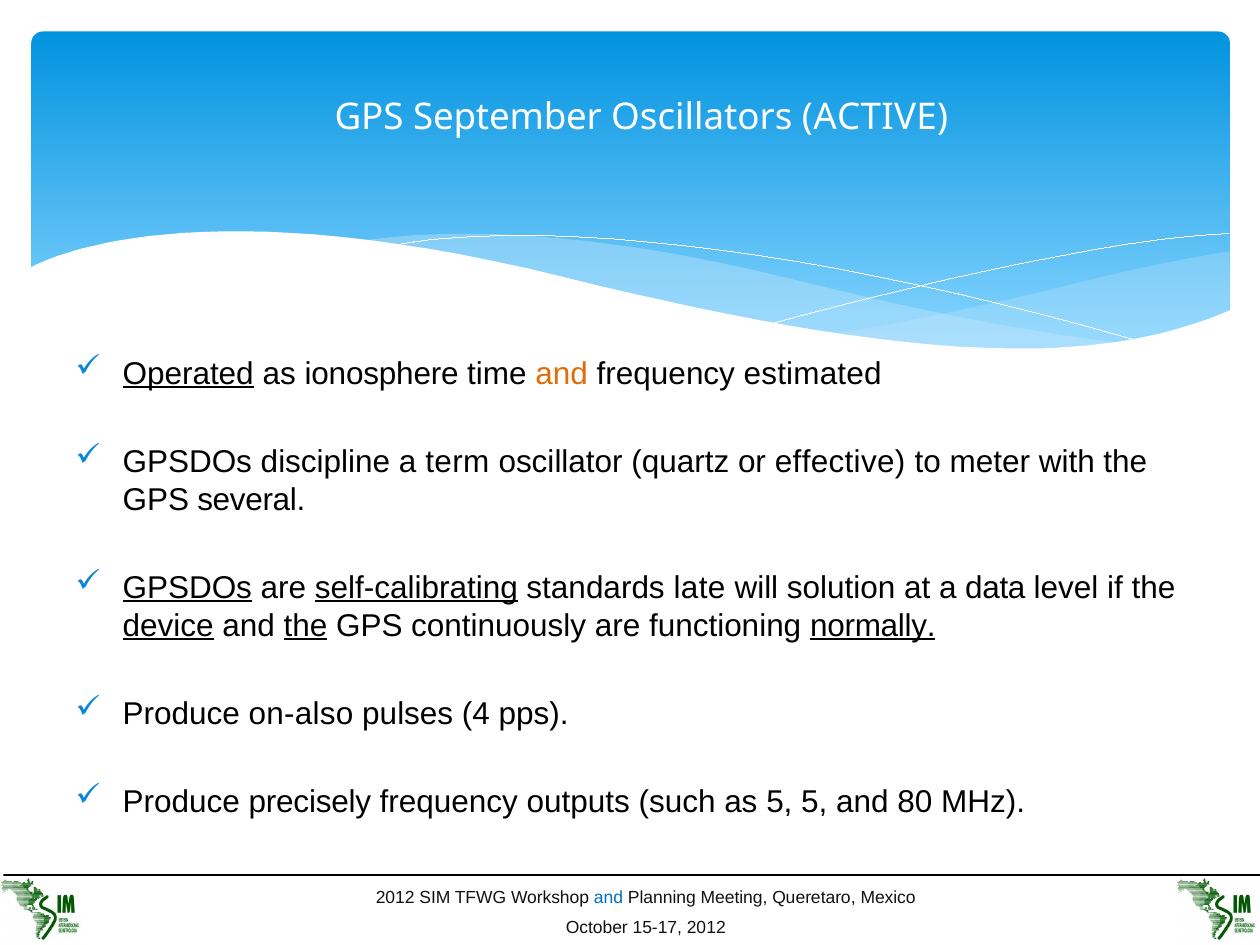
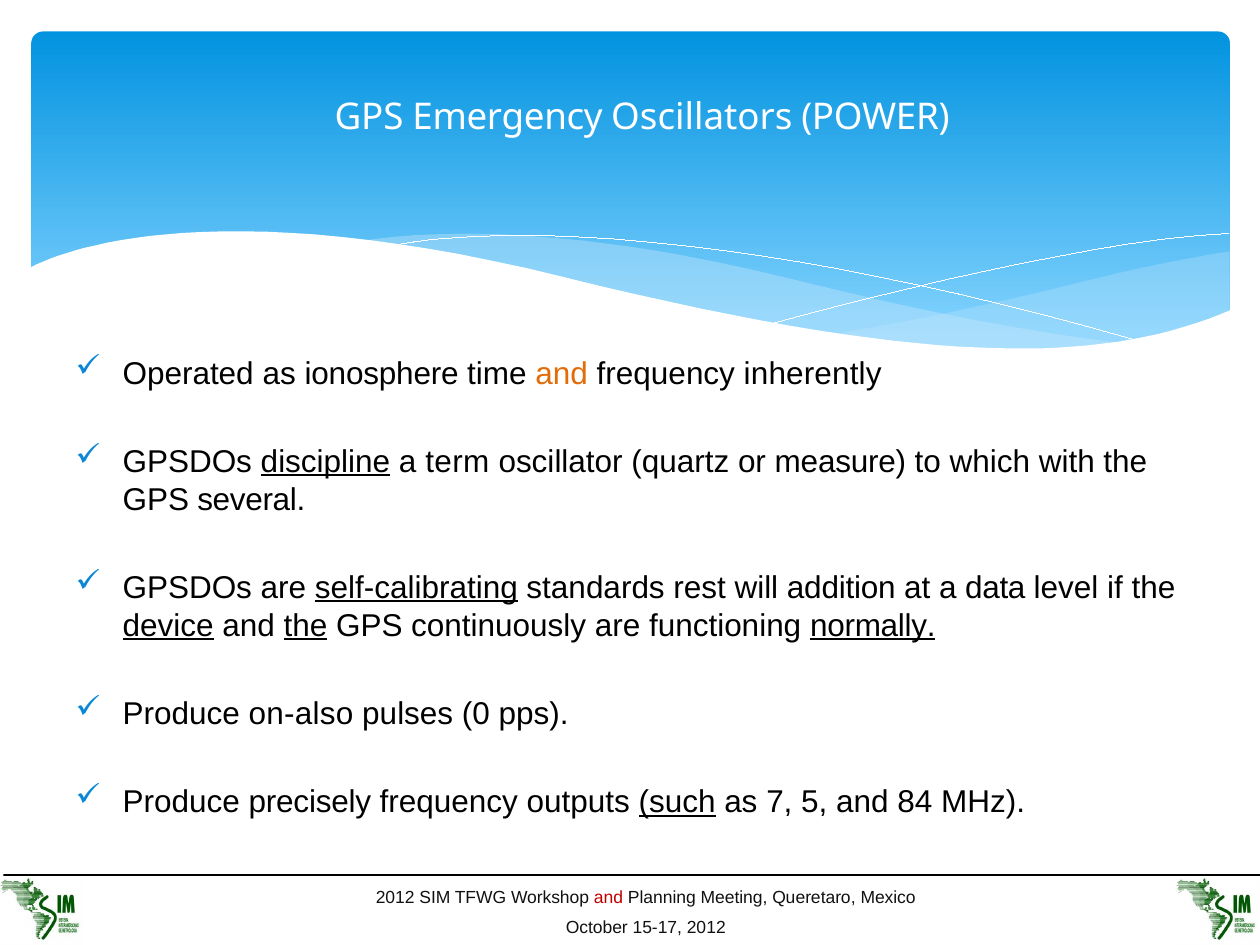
September: September -> Emergency (508, 117)
ACTIVE: ACTIVE -> POWER (875, 117)
Operated underline: present -> none (188, 374)
estimated: estimated -> inherently (813, 374)
discipline underline: none -> present (325, 462)
effective: effective -> measure (840, 462)
meter: meter -> which (990, 462)
GPSDOs underline: present -> none (187, 588)
late: late -> rest (700, 588)
solution: solution -> addition (841, 588)
4: 4 -> 0 (476, 714)
such underline: none -> present (677, 802)
as 5: 5 -> 7 (779, 802)
80: 80 -> 84 (915, 802)
and colour: blue -> red (609, 898)
